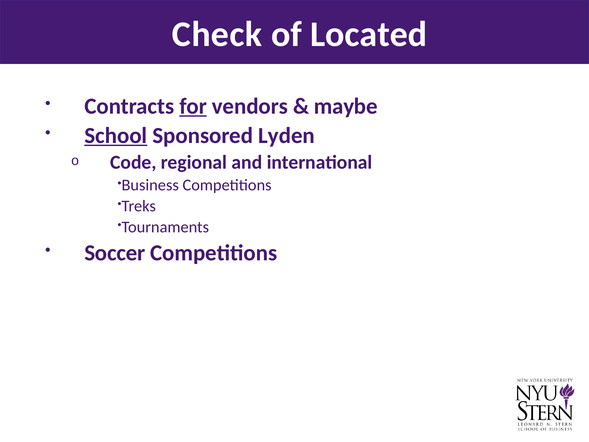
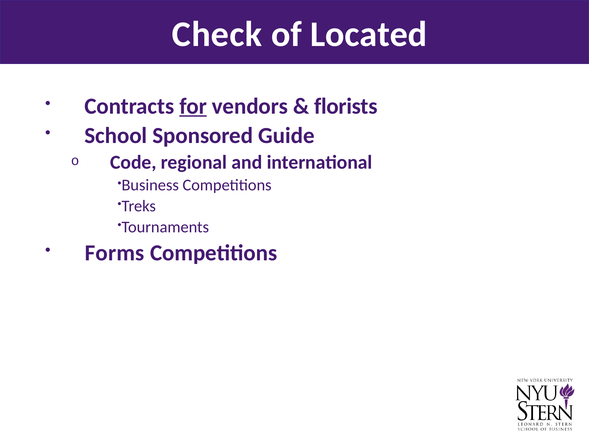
maybe: maybe -> florists (346, 106)
School underline: present -> none (116, 135)
Lyden: Lyden -> Guide (287, 135)
Soccer: Soccer -> Forms (115, 253)
